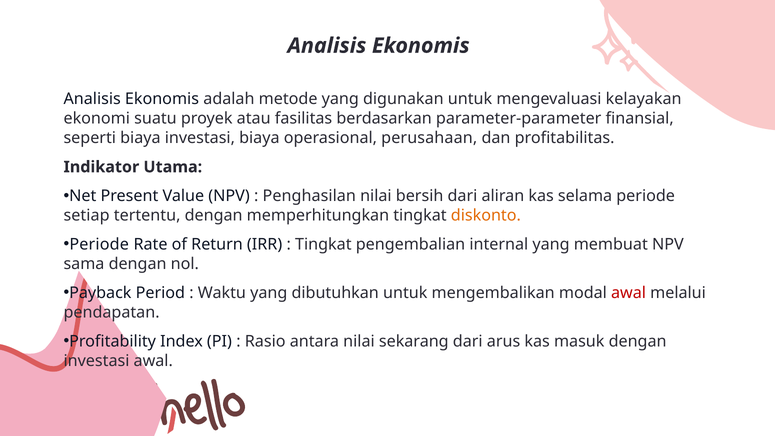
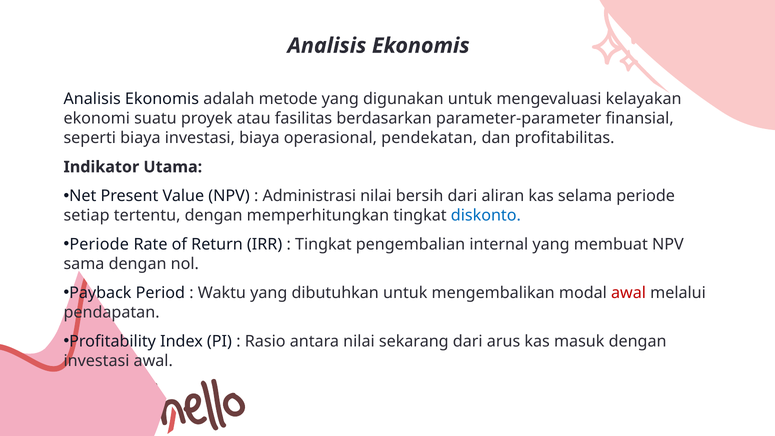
perusahaan: perusahaan -> pendekatan (429, 138)
Penghasilan: Penghasilan -> Administrasi (309, 196)
diskonto colour: orange -> blue (486, 215)
